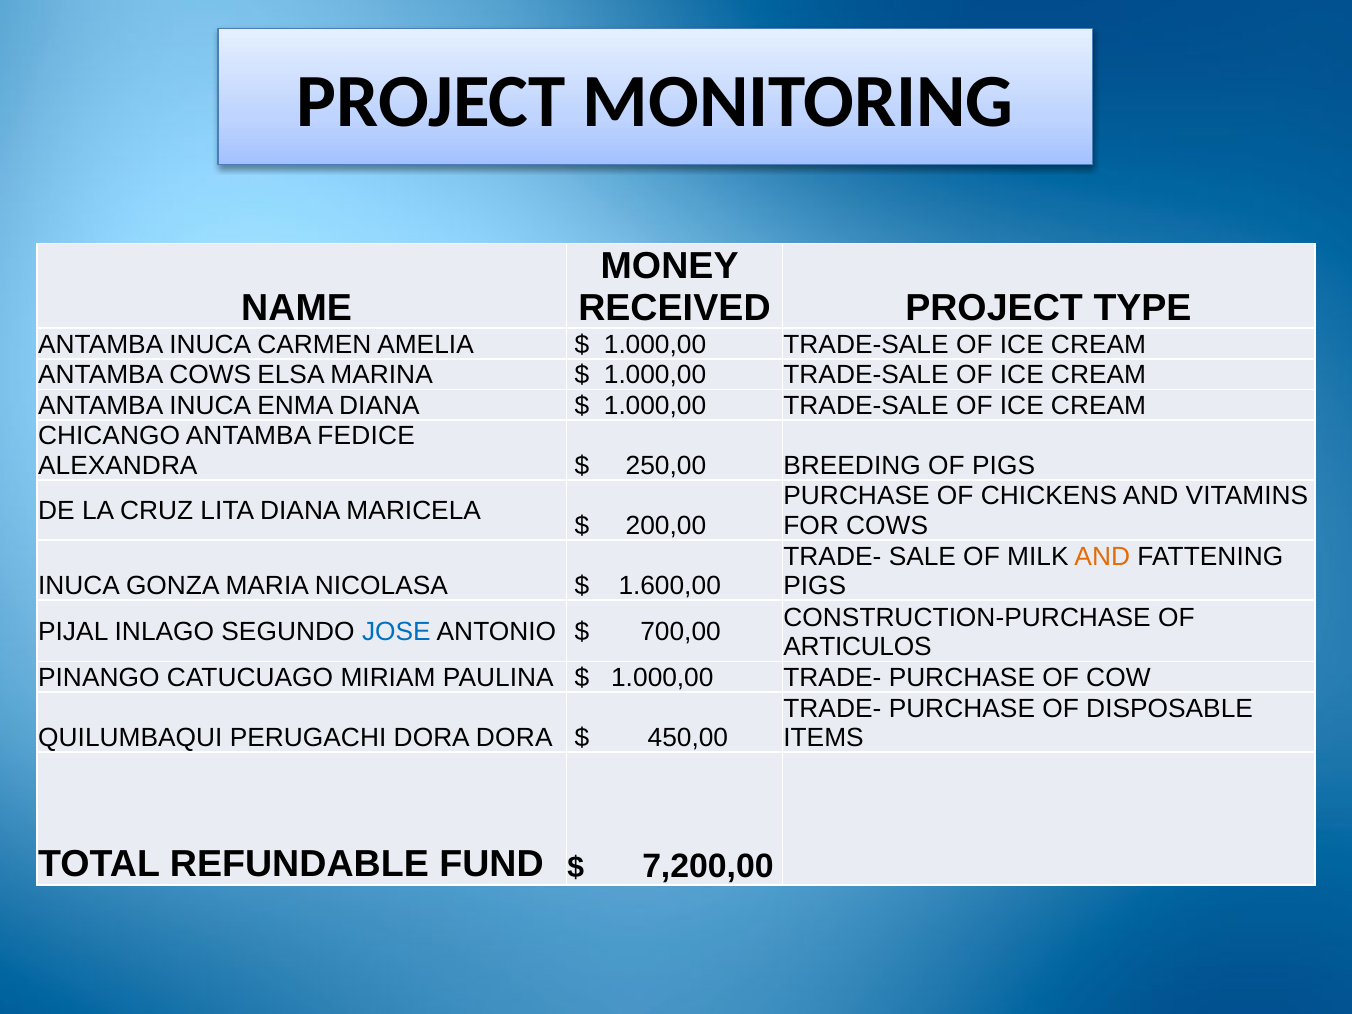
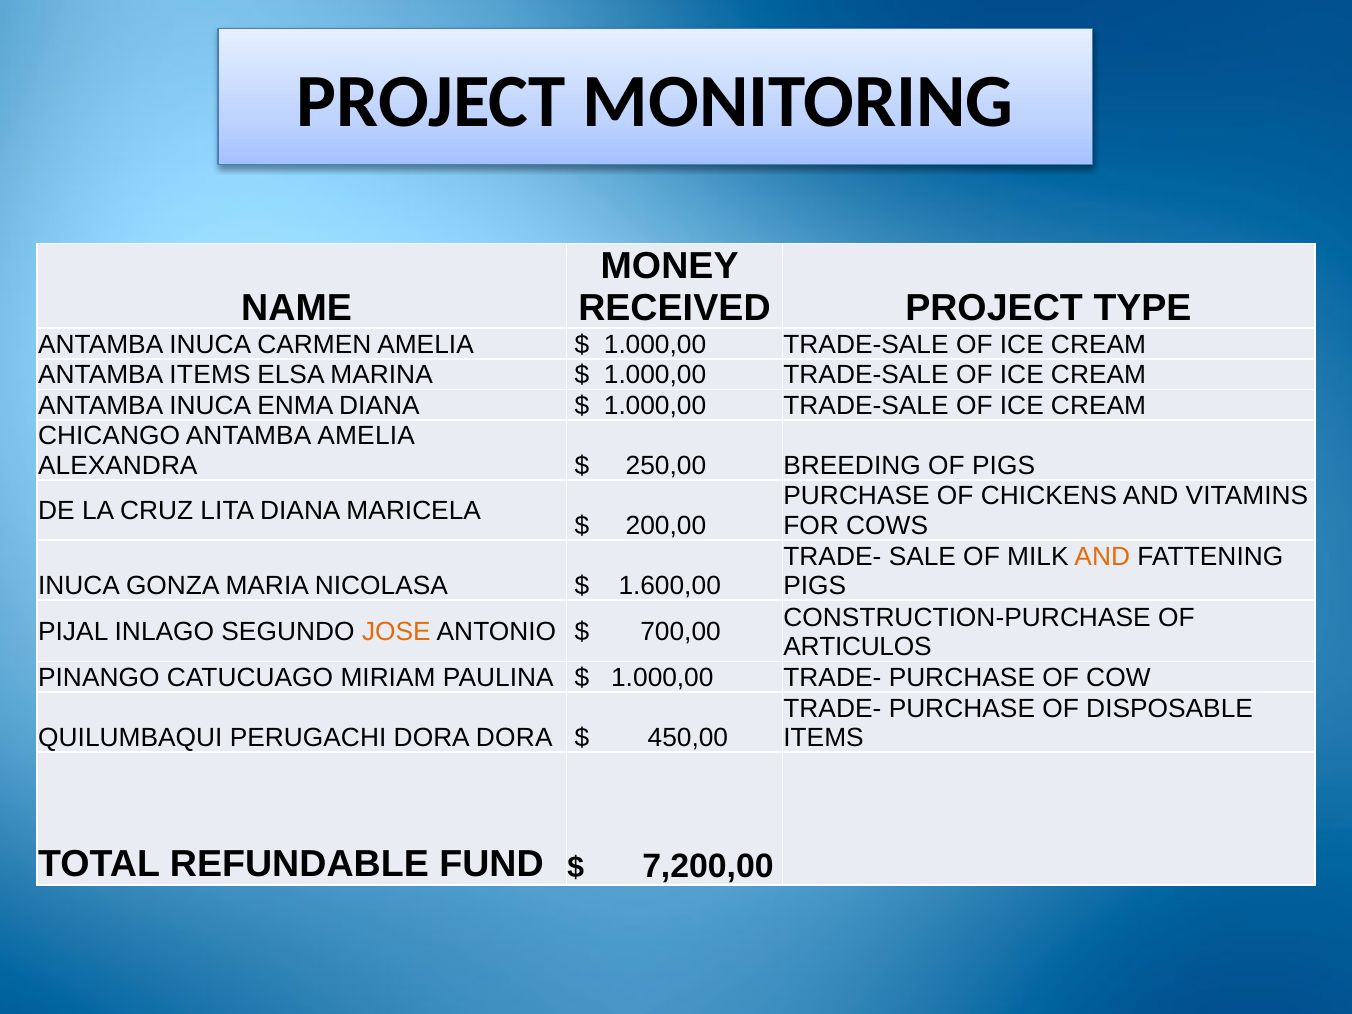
ANTAMBA COWS: COWS -> ITEMS (210, 375)
ANTAMBA FEDICE: FEDICE -> AMELIA (366, 436)
JOSE colour: blue -> orange (396, 632)
